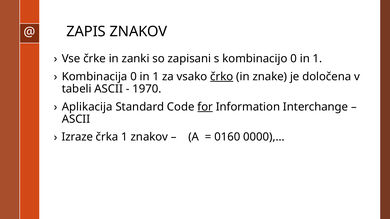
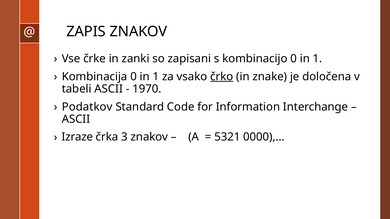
Aplikacija: Aplikacija -> Podatkov (87, 107)
for underline: present -> none (205, 107)
črka 1: 1 -> 3 (124, 137)
0160: 0160 -> 5321 (227, 137)
